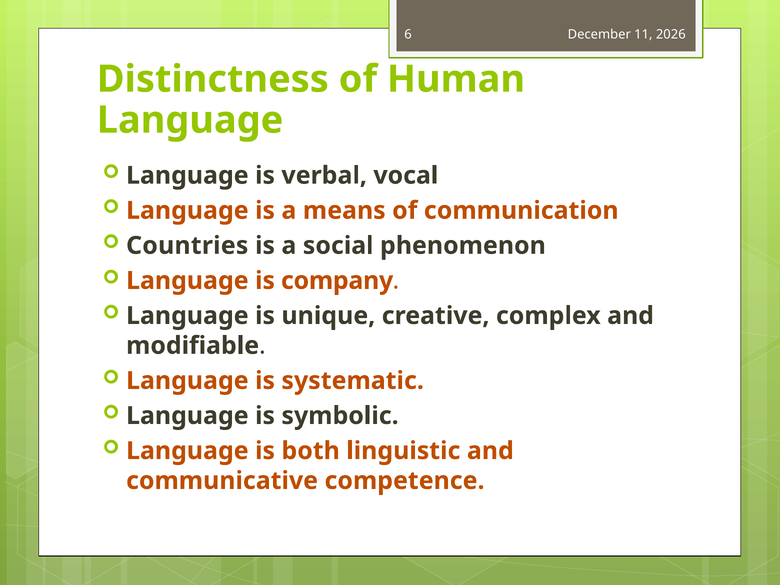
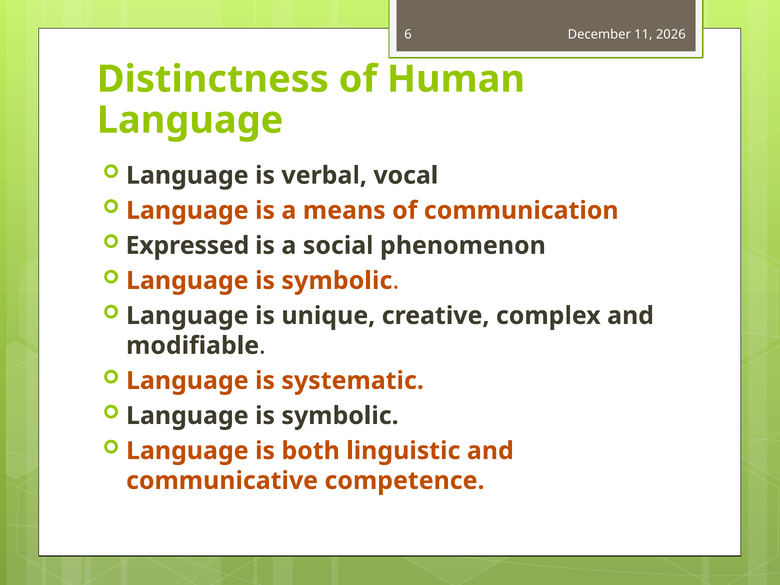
Countries: Countries -> Expressed (187, 246)
company: company -> symbolic (337, 281)
